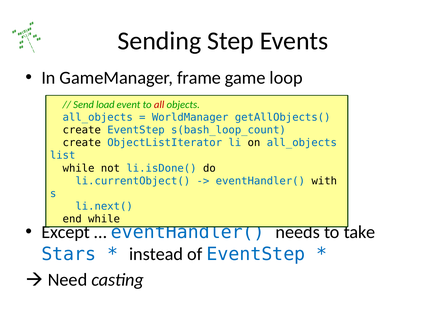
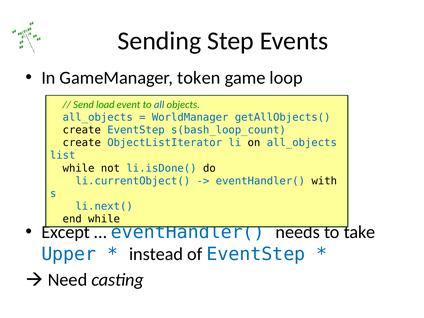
frame: frame -> token (199, 78)
all colour: red -> blue (159, 105)
Stars: Stars -> Upper (69, 254)
